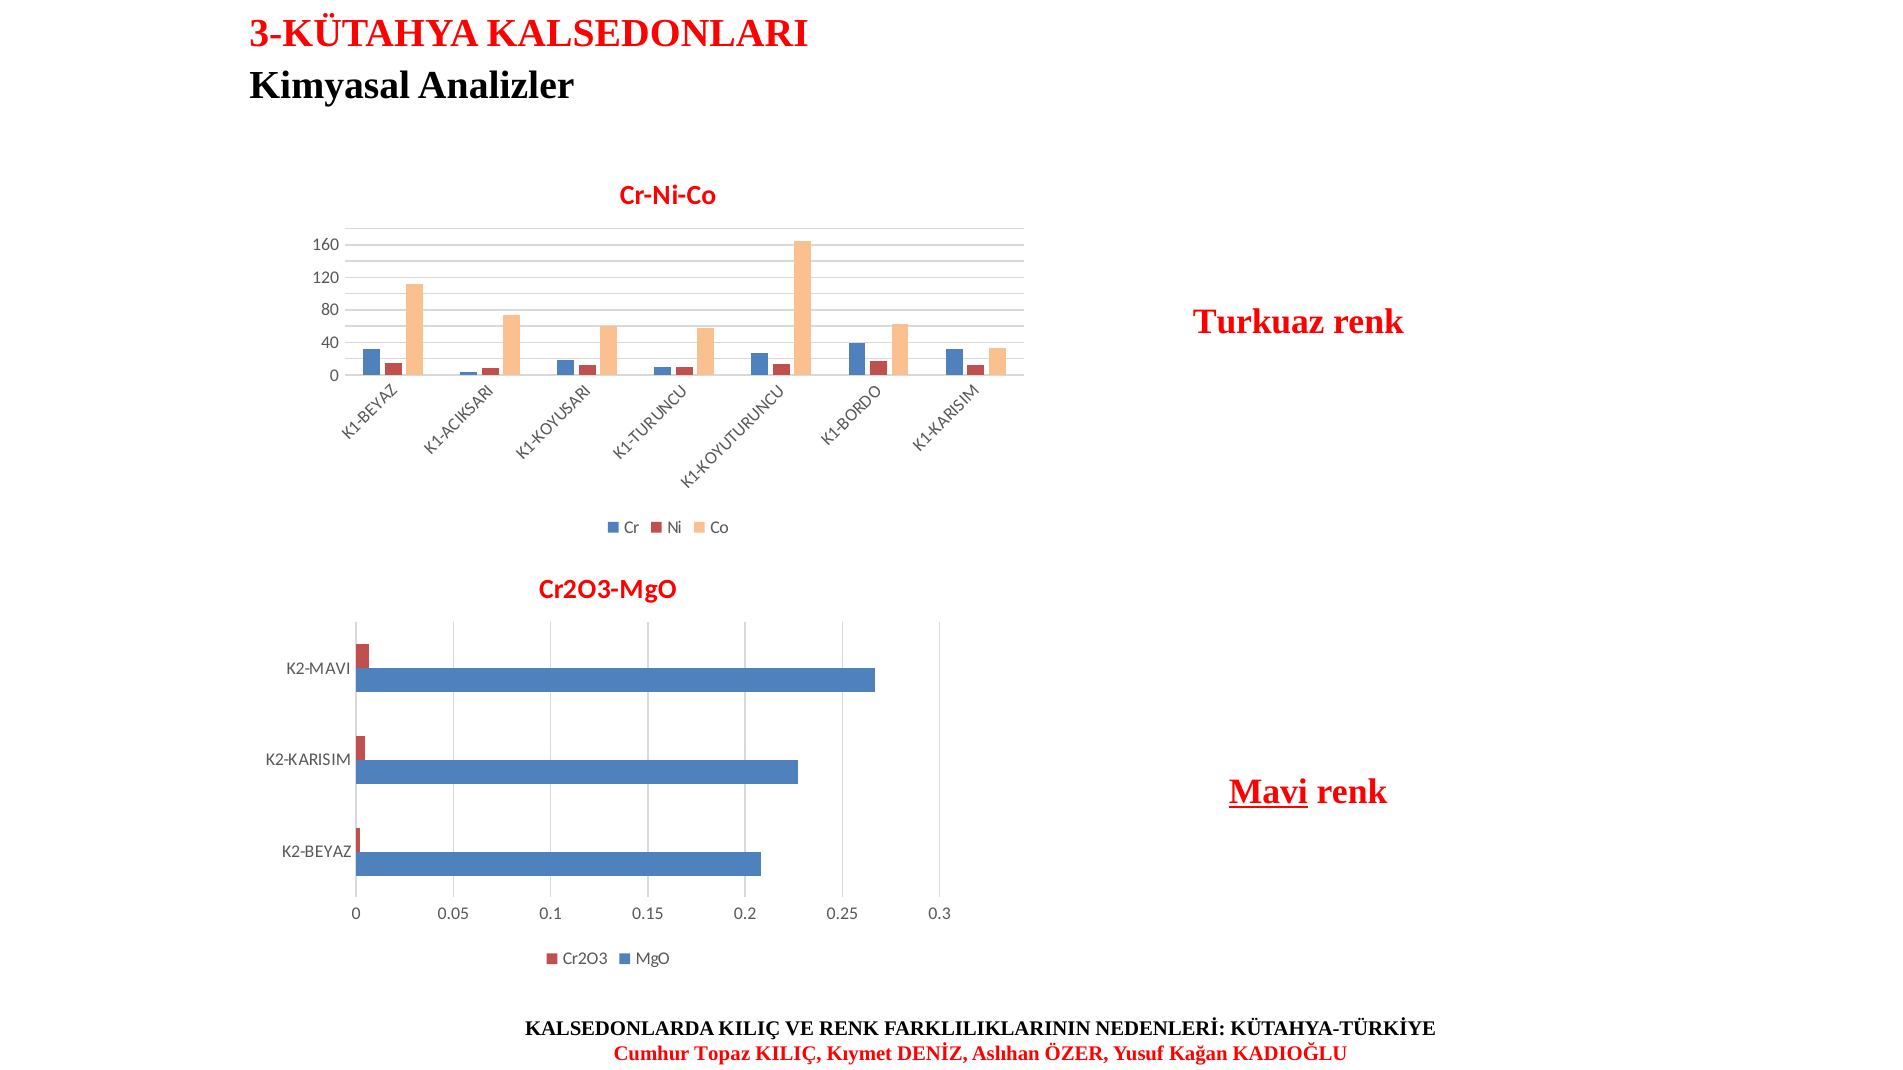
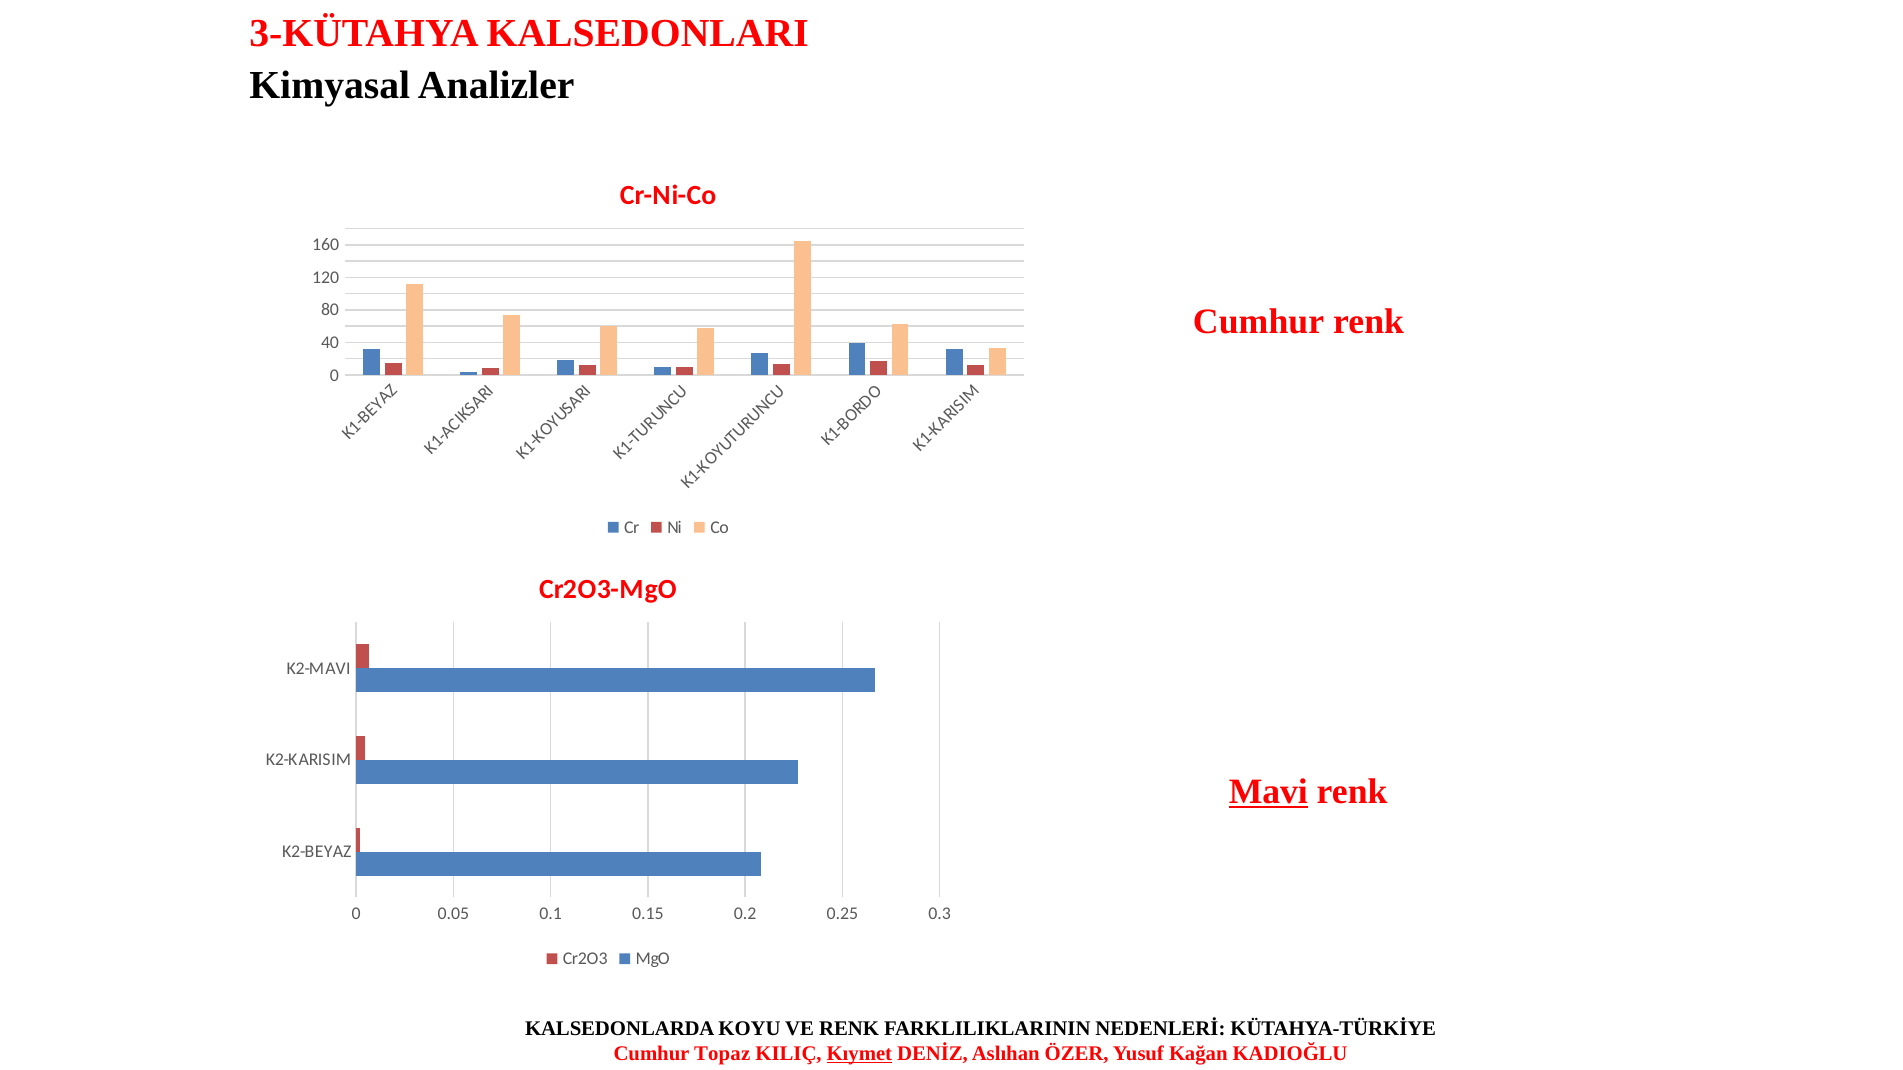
Turkuaz: Turkuaz -> Cumhur (1259, 322)
KALSEDONLARDA KILIÇ: KILIÇ -> KOYU (750, 1029)
Kıymet underline: none -> present (859, 1054)
